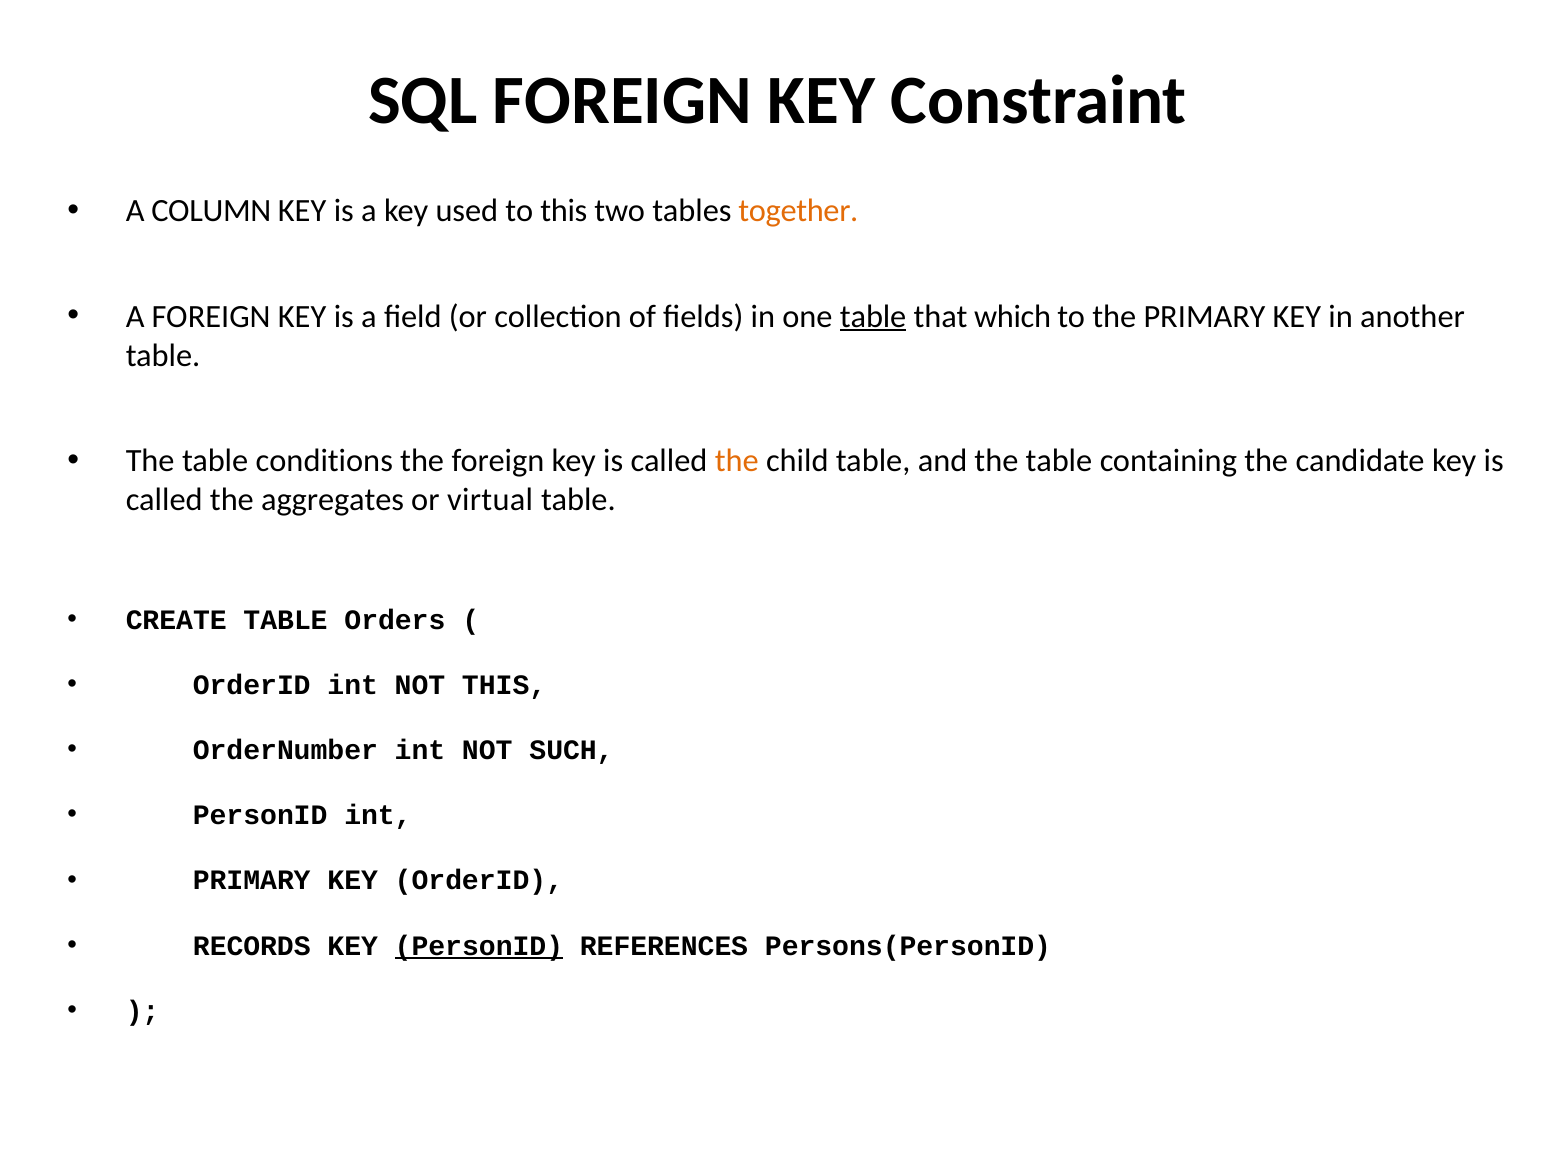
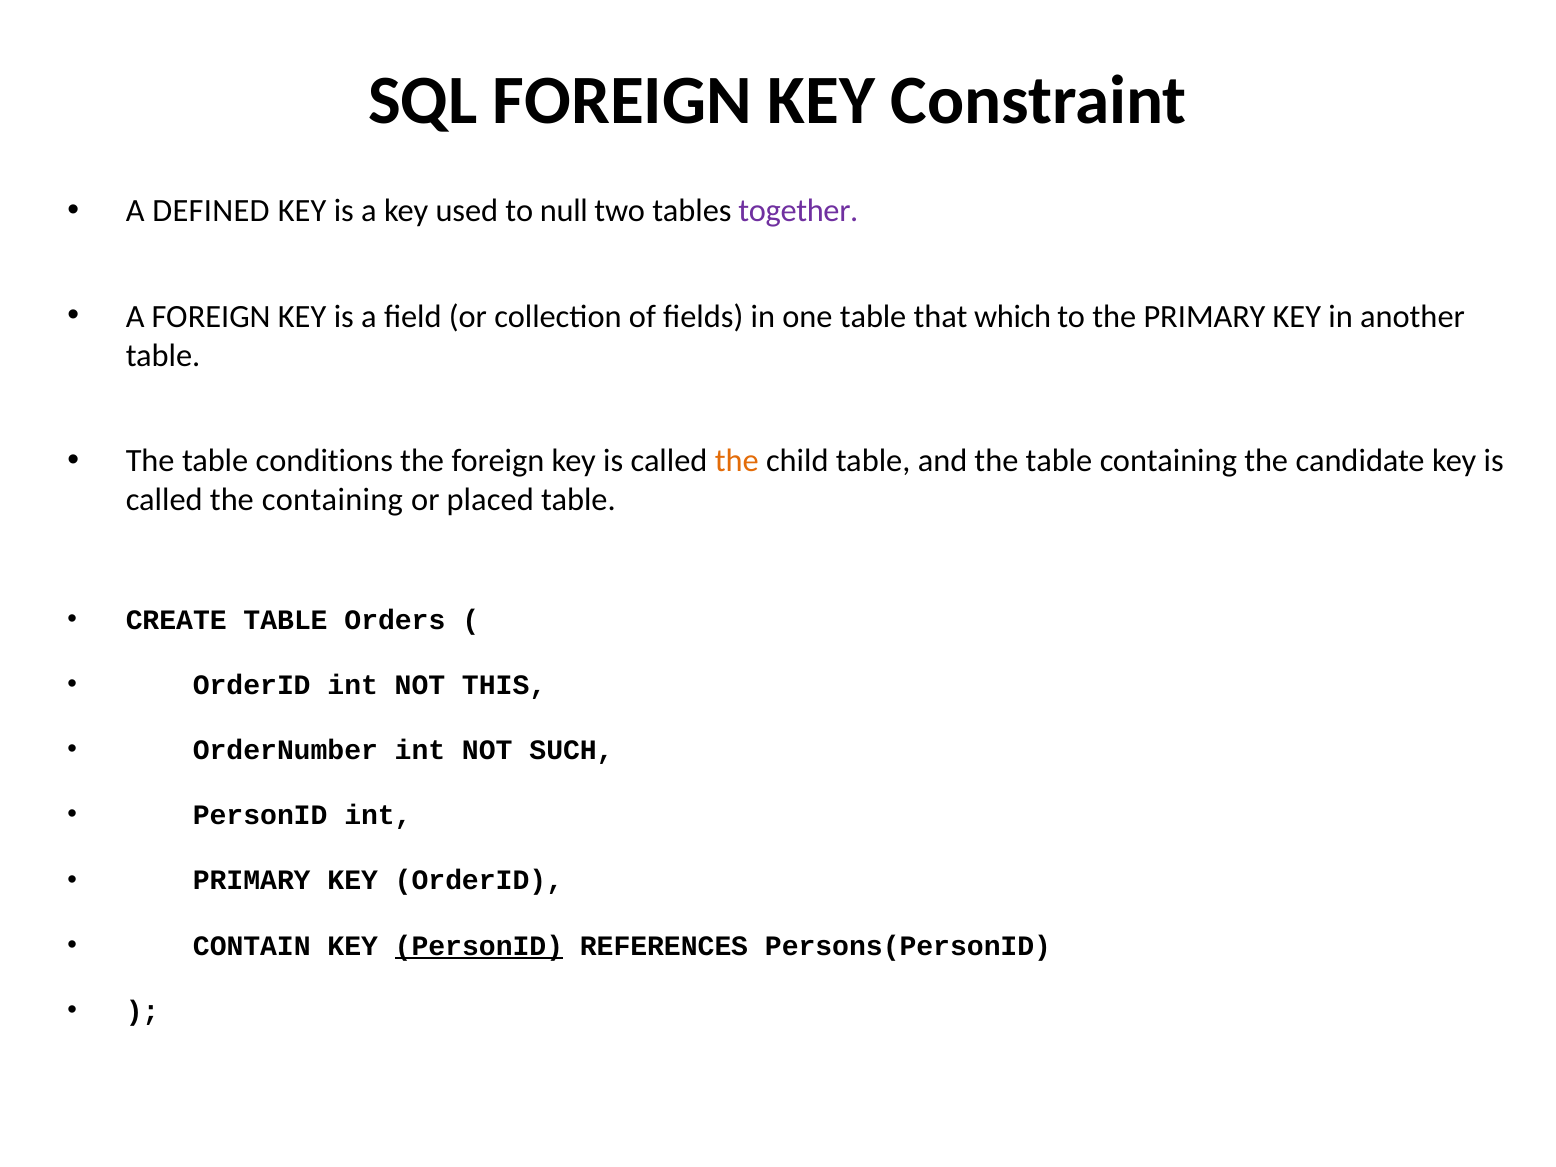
COLUMN: COLUMN -> DEFINED (211, 211)
to this: this -> null (564, 211)
together colour: orange -> purple (798, 211)
table underline: present -> none (873, 316)
the aggregates: aggregates -> containing (332, 500)
virtual: virtual -> placed (490, 500)
RECORDS: RECORDS -> CONTAIN (252, 946)
